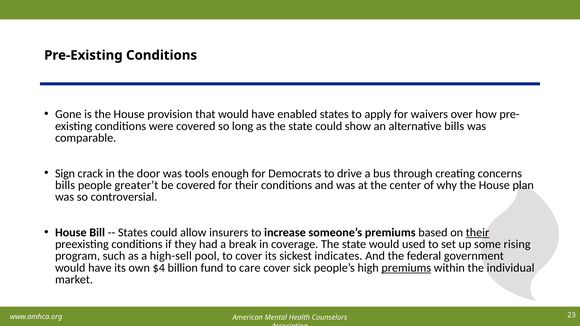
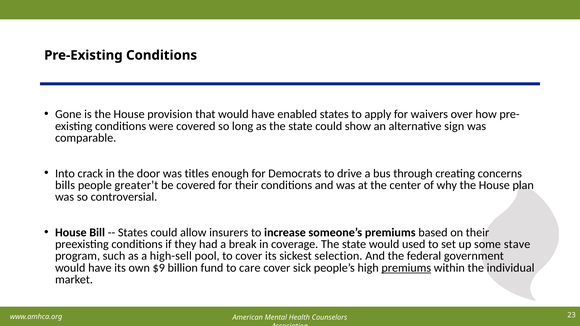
alternative bills: bills -> sign (454, 126)
Sign: Sign -> Into (65, 174)
tools: tools -> titles (197, 174)
their underline: present -> none (477, 233)
rising: rising -> stave (517, 244)
indicates: indicates -> selection (338, 256)
$4: $4 -> $9 (159, 268)
